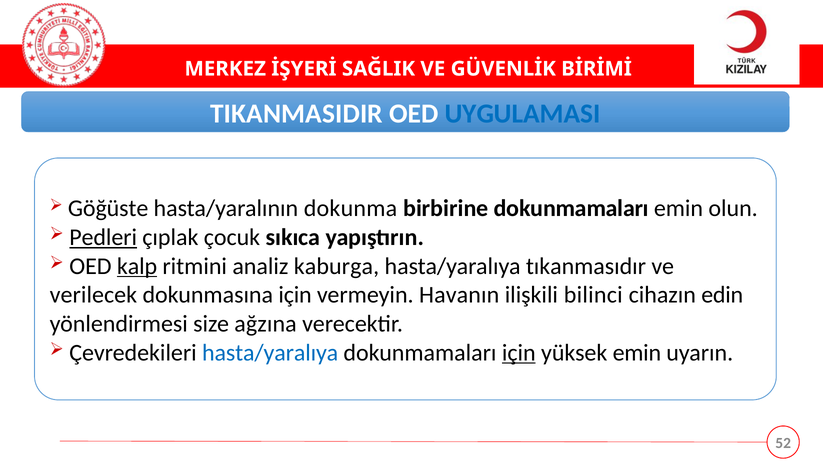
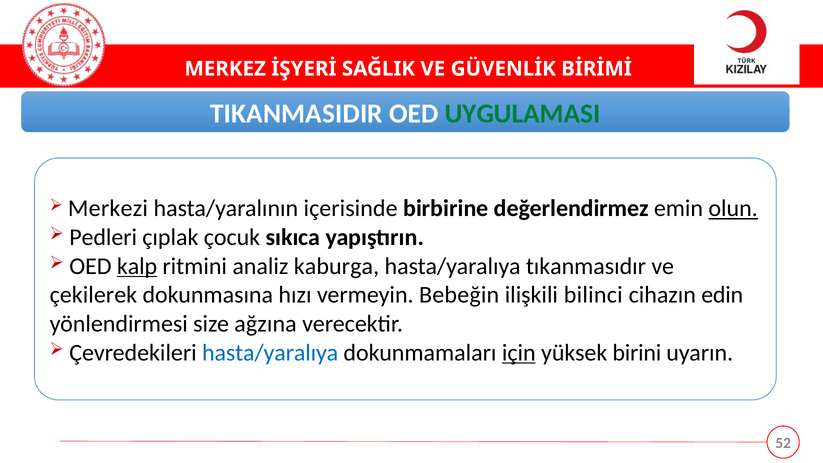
UYGULAMASI colour: blue -> green (523, 114)
Göğüste: Göğüste -> Merkezi (108, 209)
dokunma: dokunma -> içerisinde (351, 209)
birbirine dokunmamaları: dokunmamaları -> değerlendirmez (571, 209)
olun underline: none -> present (733, 209)
Pedleri underline: present -> none (103, 237)
verilecek: verilecek -> çekilerek (93, 295)
dokunmasına için: için -> hızı (295, 295)
Havanın: Havanın -> Bebeğin (459, 295)
yüksek emin: emin -> birini (637, 353)
